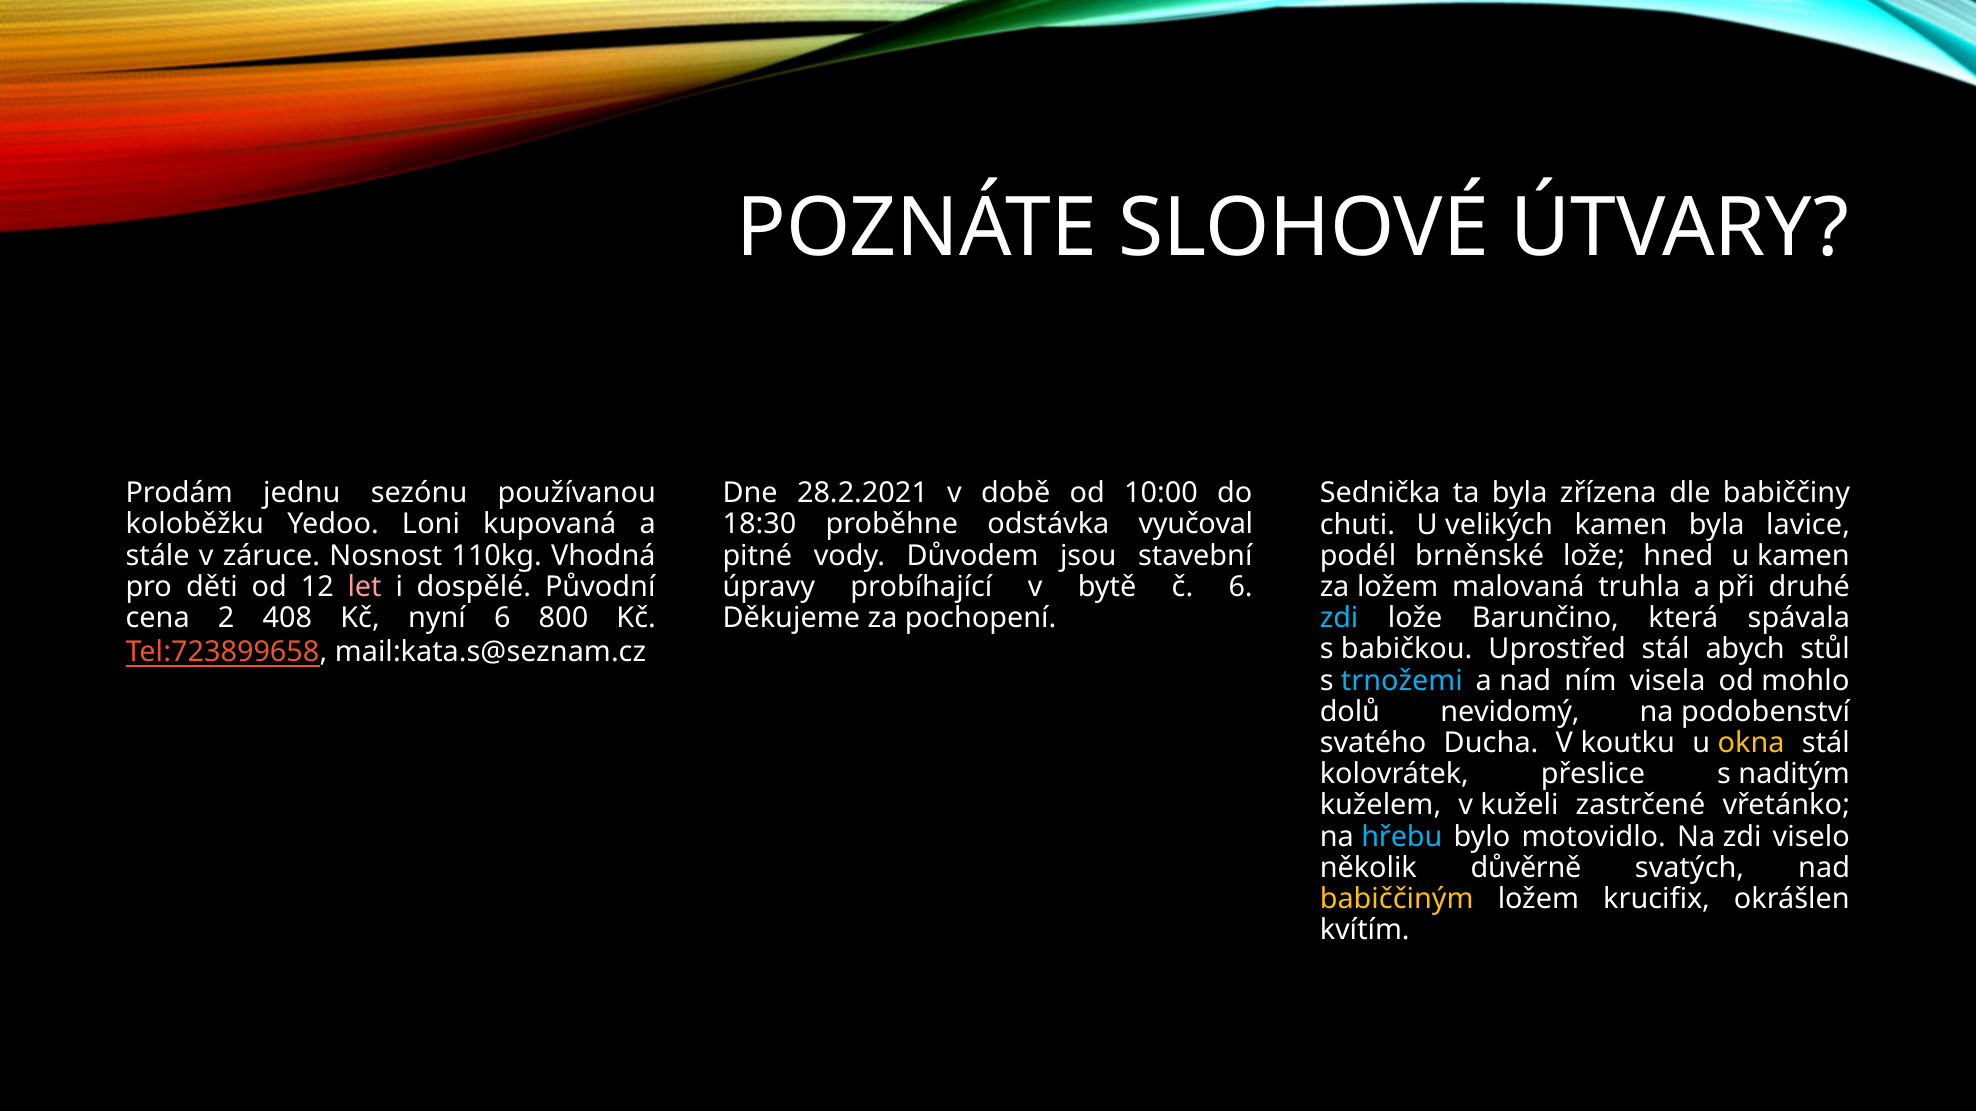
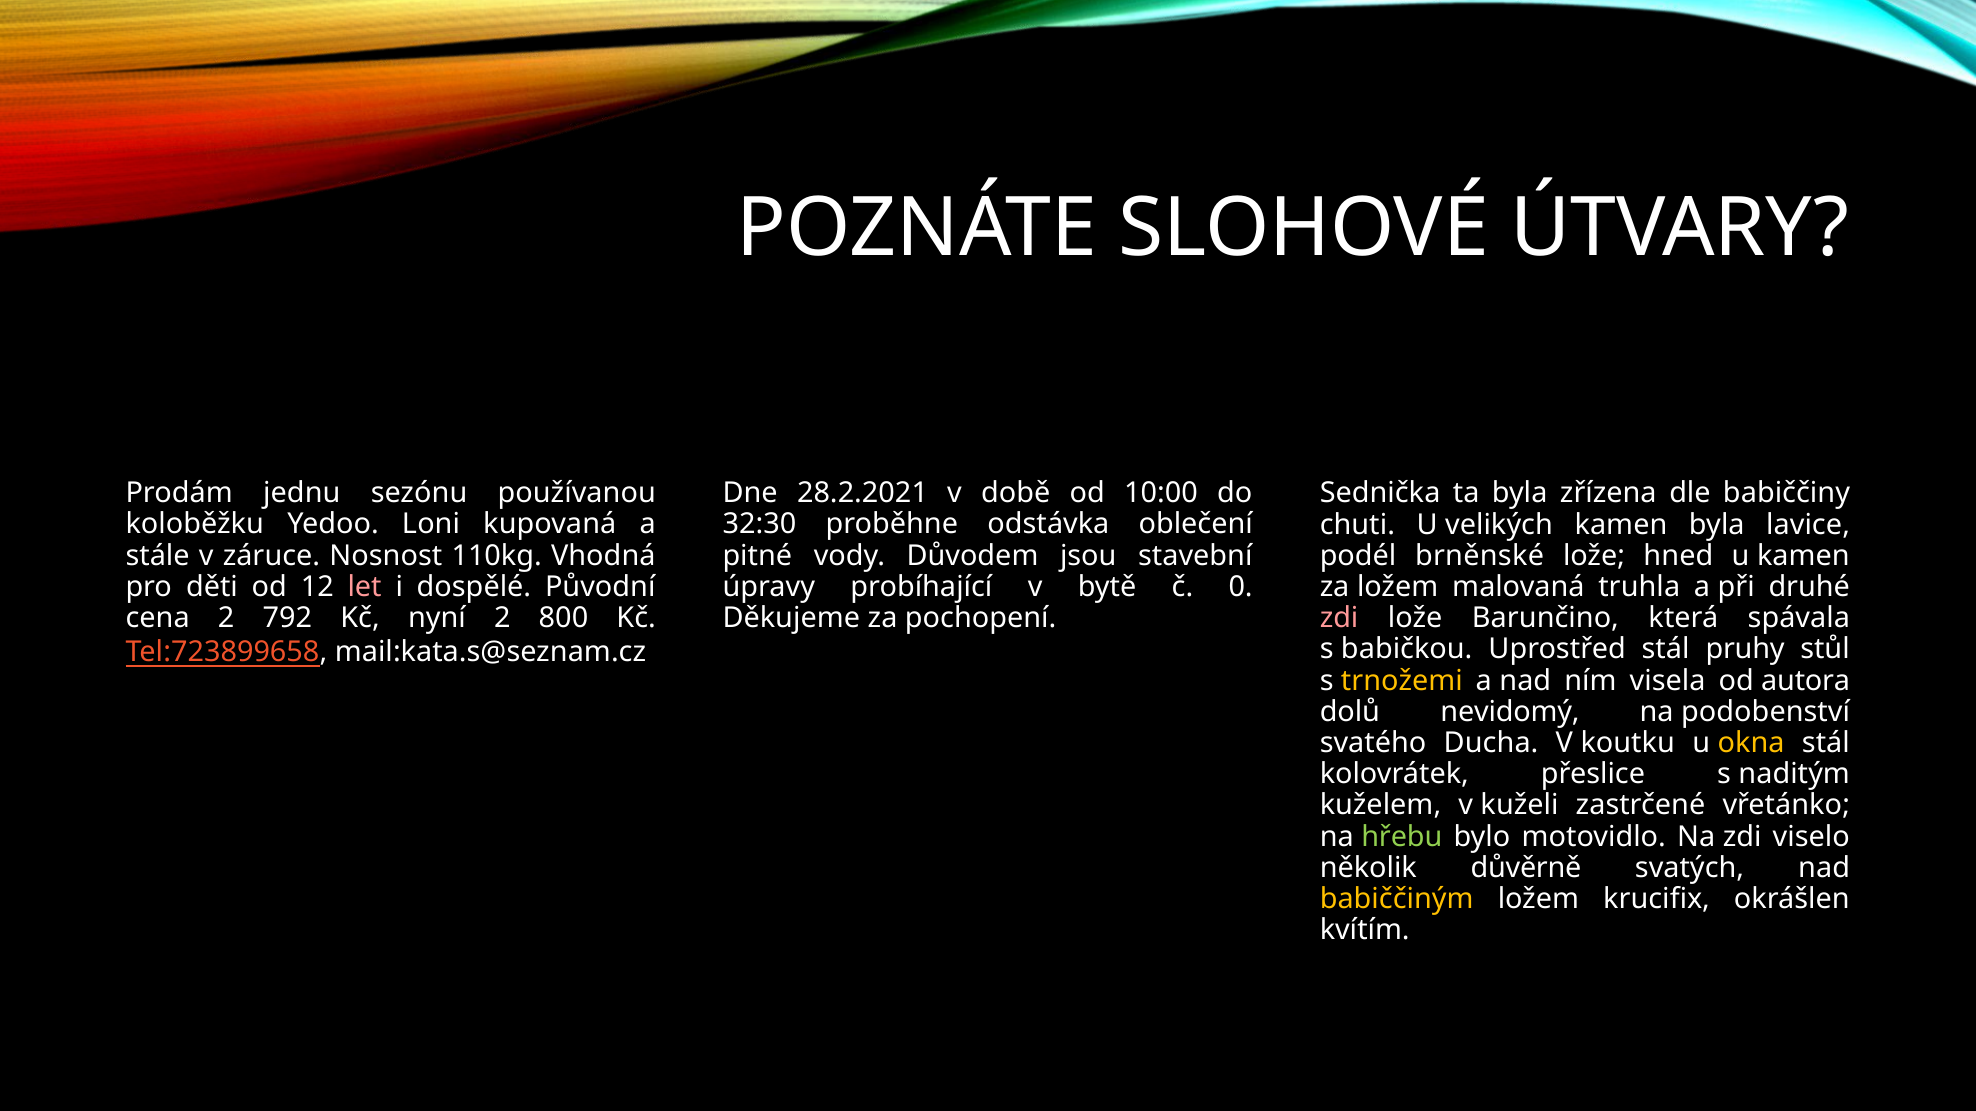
18:30: 18:30 -> 32:30 (759, 525)
vyučoval: vyučoval -> oblečení (1196, 525)
č 6: 6 -> 0 (1241, 587)
408: 408 -> 792 (287, 618)
nyní 6: 6 -> 2 (502, 618)
zdi colour: light blue -> pink (1339, 618)
abych: abych -> pruhy (1745, 650)
trnožemi colour: light blue -> yellow (1402, 681)
mohlo: mohlo -> autora (1806, 681)
hřebu colour: light blue -> light green (1402, 837)
